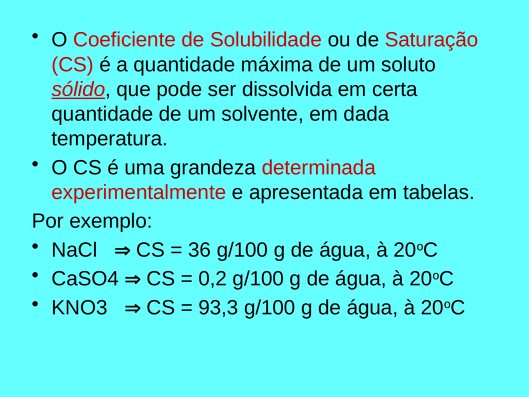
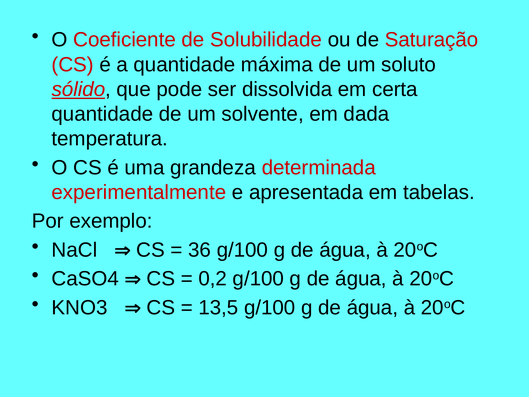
93,3: 93,3 -> 13,5 (218, 307)
